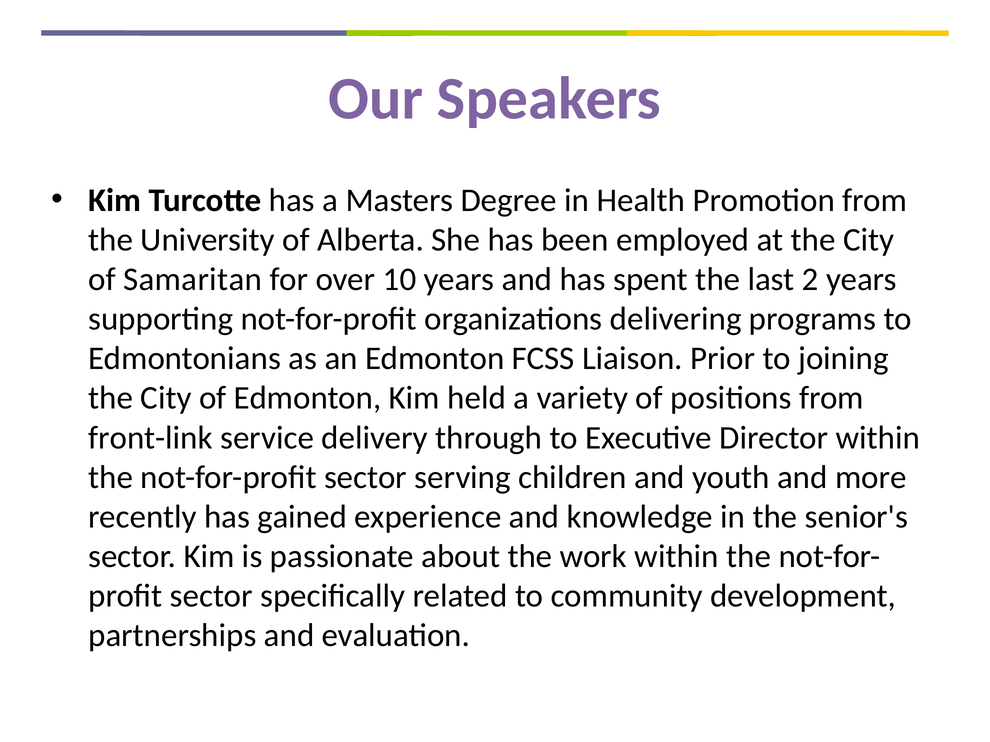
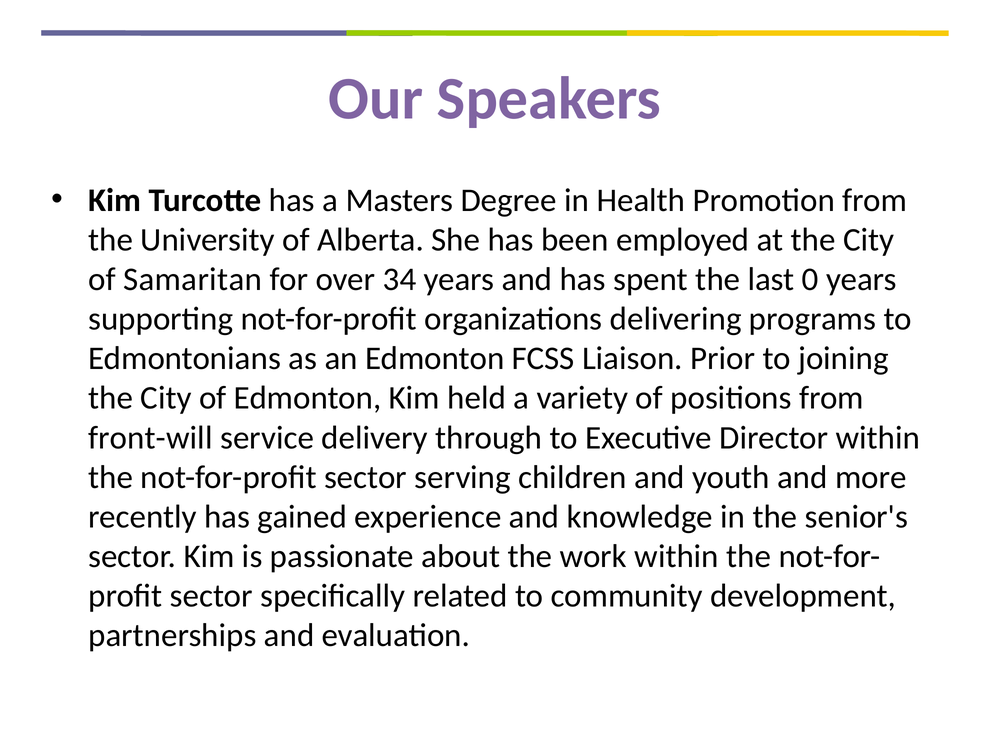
10: 10 -> 34 (400, 280)
2: 2 -> 0 (810, 280)
front-link: front-link -> front-will (150, 438)
